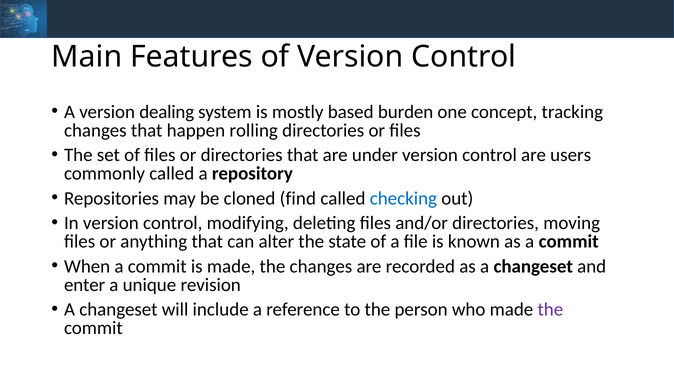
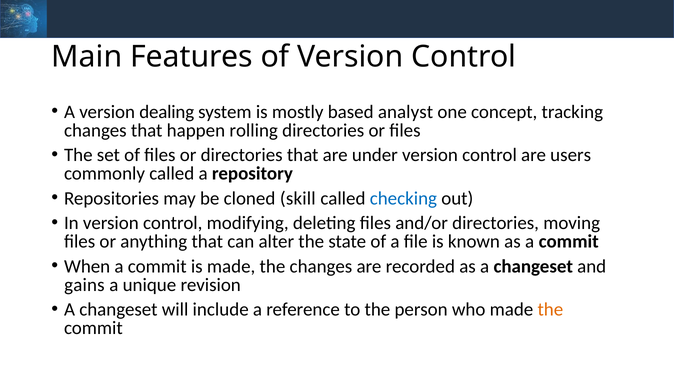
burden: burden -> analyst (406, 112)
find: find -> skill (298, 198)
enter: enter -> gains (84, 285)
the colour: purple -> orange (550, 310)
